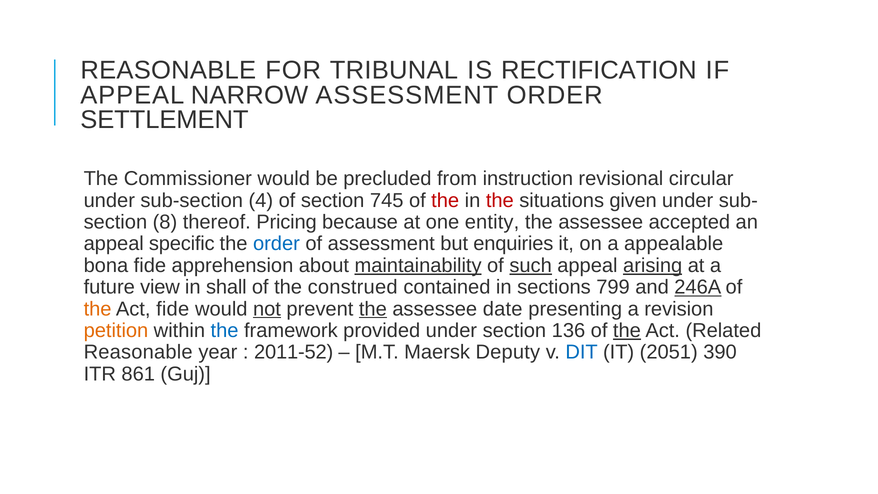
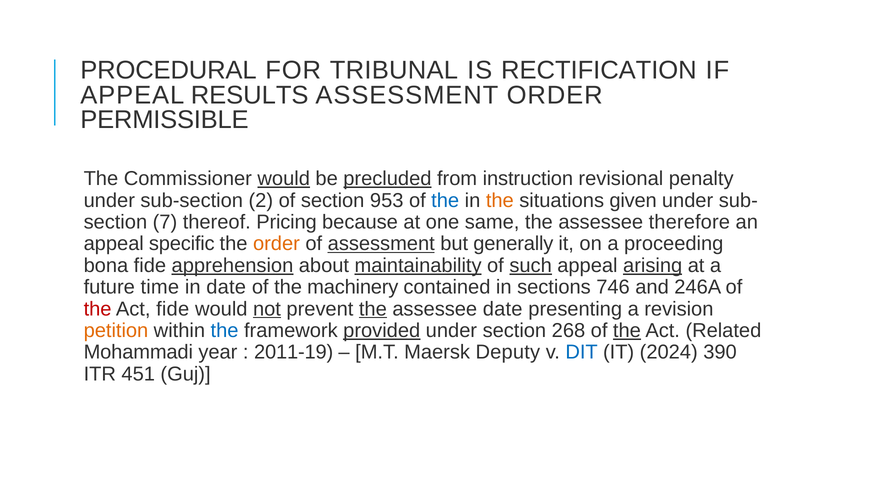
REASONABLE: REASONABLE -> PROCEDURAL (168, 71)
NARROW: NARROW -> RESULTS (250, 95)
SETTLEMENT: SETTLEMENT -> PERMISSIBLE (164, 120)
would underline: none -> present (284, 179)
precluded underline: none -> present (387, 179)
circular: circular -> penalty (701, 179)
4: 4 -> 2 (261, 200)
745: 745 -> 953 (387, 200)
the colour: red -> blue (445, 200)
the colour: red -> orange (500, 200)
8: 8 -> 7 (165, 222)
entity: entity -> same (492, 222)
accepted: accepted -> therefore (689, 222)
order colour: blue -> orange (276, 244)
assessment underline: none -> present (381, 244)
enquiries: enquiries -> generally (513, 244)
appealable: appealable -> proceeding (674, 244)
apprehension underline: none -> present (232, 265)
view: view -> time (160, 287)
in shall: shall -> date (226, 287)
construed: construed -> machinery (353, 287)
799: 799 -> 746 (613, 287)
246A underline: present -> none (698, 287)
the colour: orange -> red (98, 309)
provided underline: none -> present (382, 331)
136: 136 -> 268 (568, 331)
Reasonable: Reasonable -> Mohammadi (138, 352)
2011-52: 2011-52 -> 2011-19 (294, 352)
2051: 2051 -> 2024 (669, 352)
861: 861 -> 451 (138, 374)
